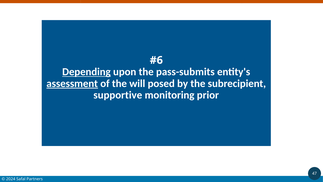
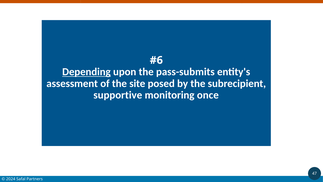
assessment underline: present -> none (72, 83)
will: will -> site (137, 83)
prior: prior -> once (208, 95)
